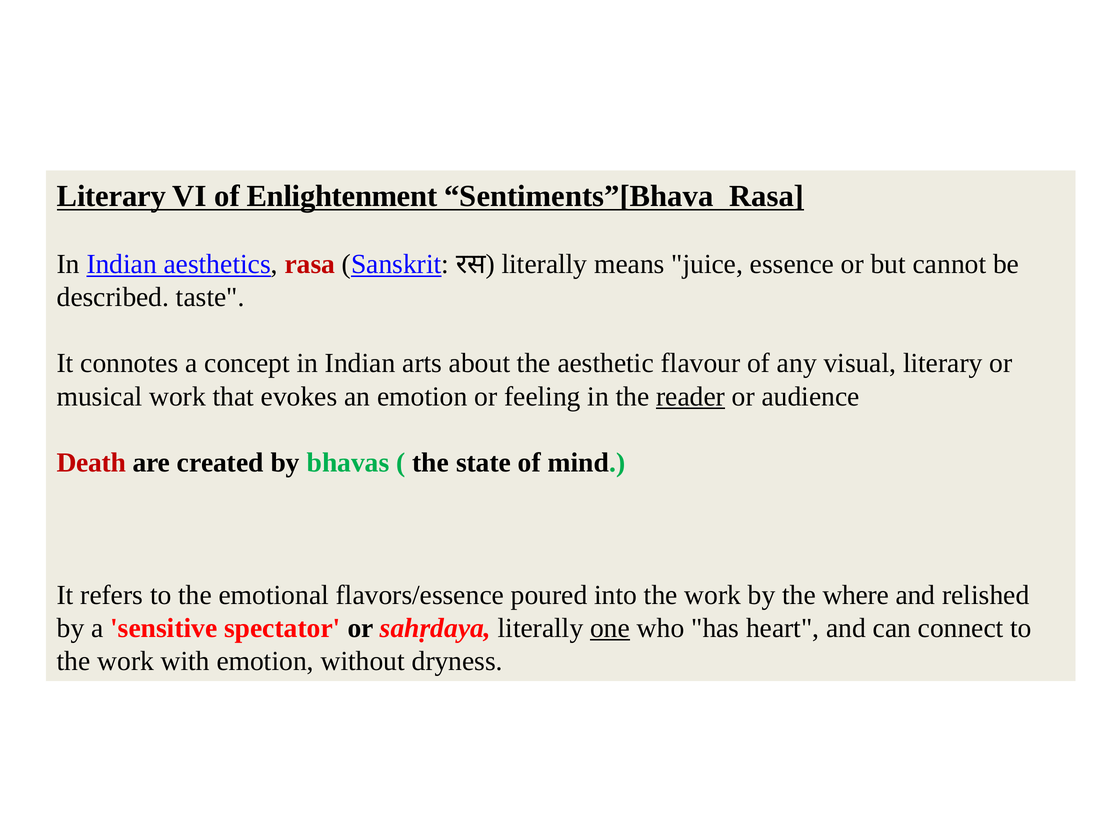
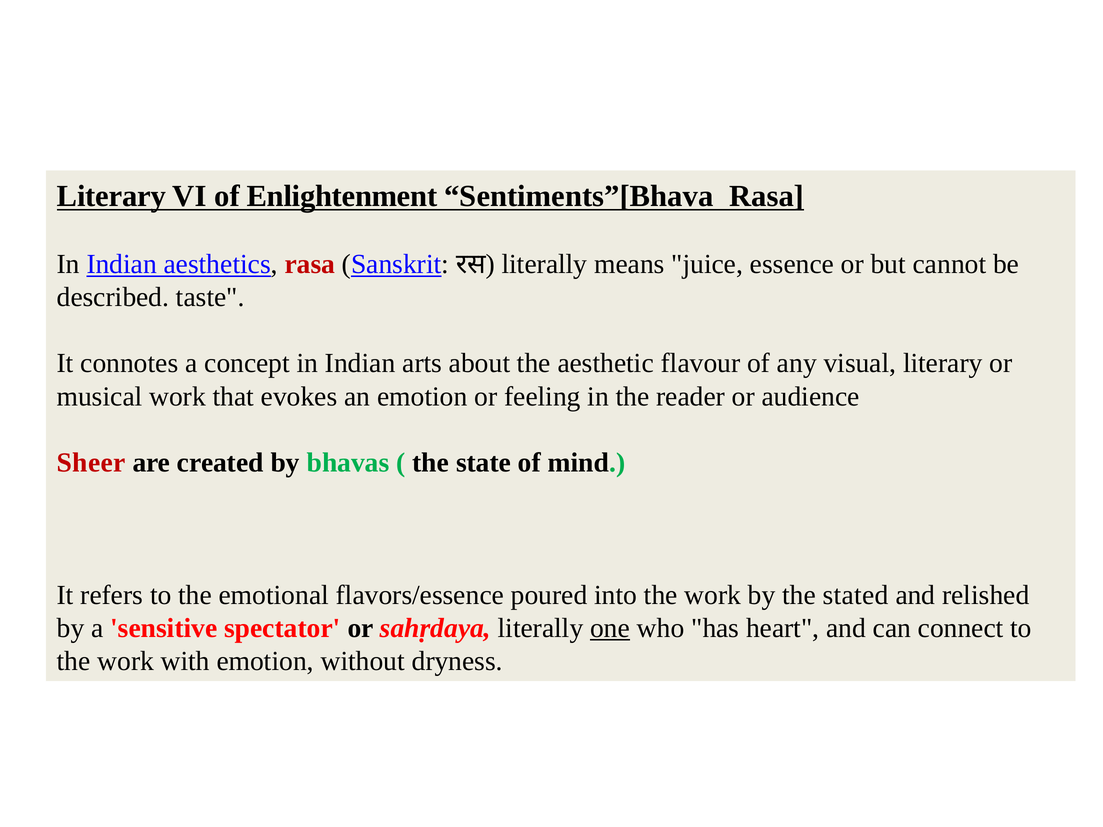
reader underline: present -> none (691, 397)
Death: Death -> Sheer (91, 463)
where: where -> stated (856, 595)
